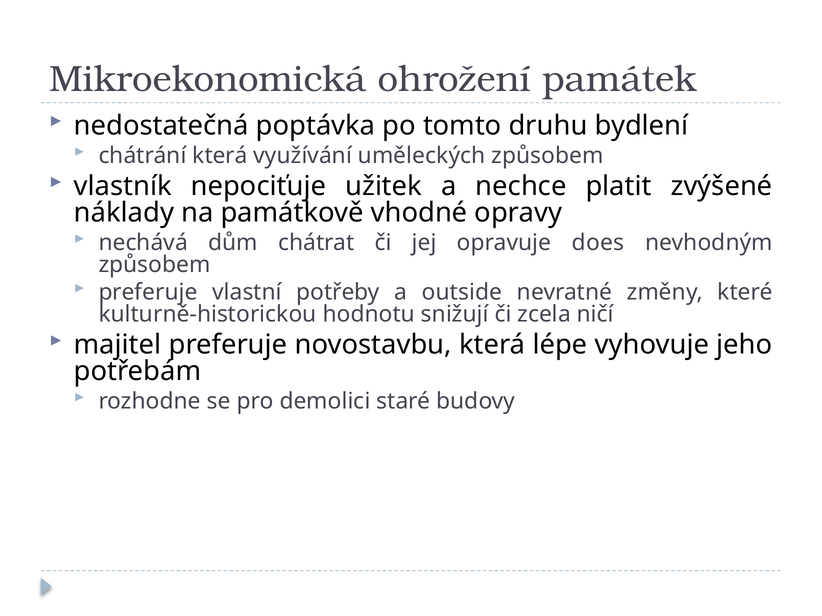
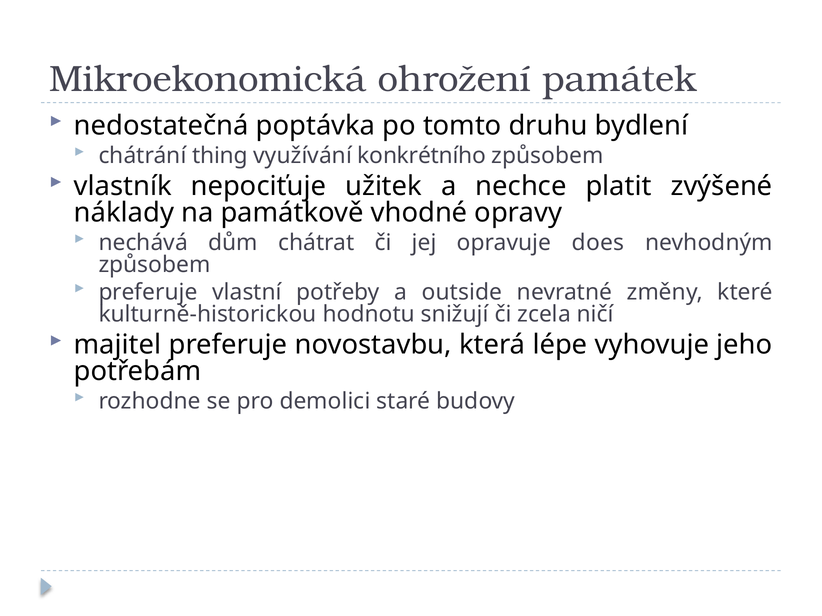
chátrání která: která -> thing (220, 156)
uměleckých: uměleckých -> konkrétního (422, 156)
